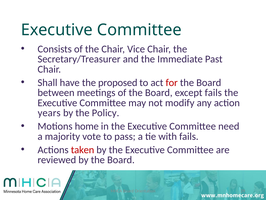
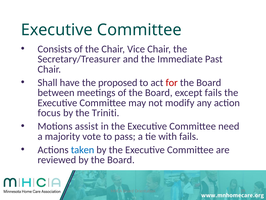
years: years -> focus (49, 113)
Policy: Policy -> Triniti (106, 113)
home: home -> assist (87, 126)
taken colour: red -> blue (83, 149)
